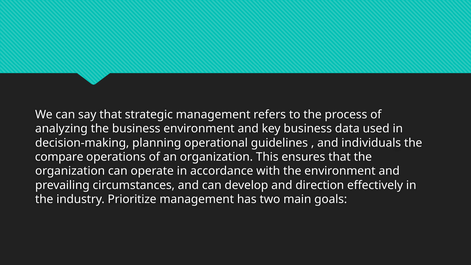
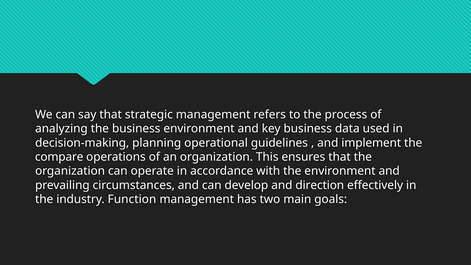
individuals: individuals -> implement (371, 143)
Prioritize: Prioritize -> Function (132, 199)
